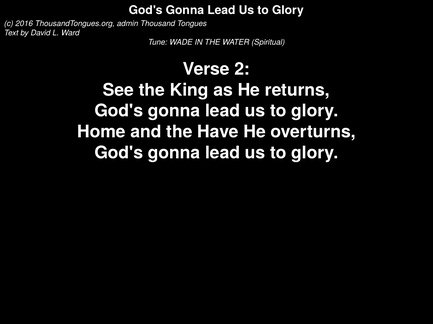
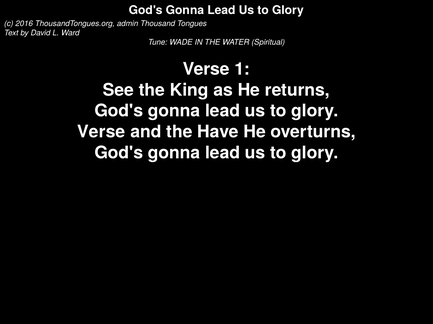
2: 2 -> 1 (242, 69)
Home: Home -> Verse (101, 132)
